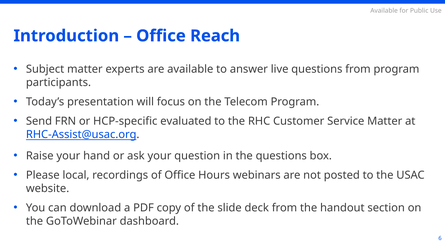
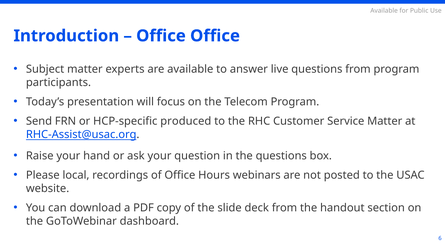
Office Reach: Reach -> Office (215, 36)
evaluated: evaluated -> produced (186, 121)
